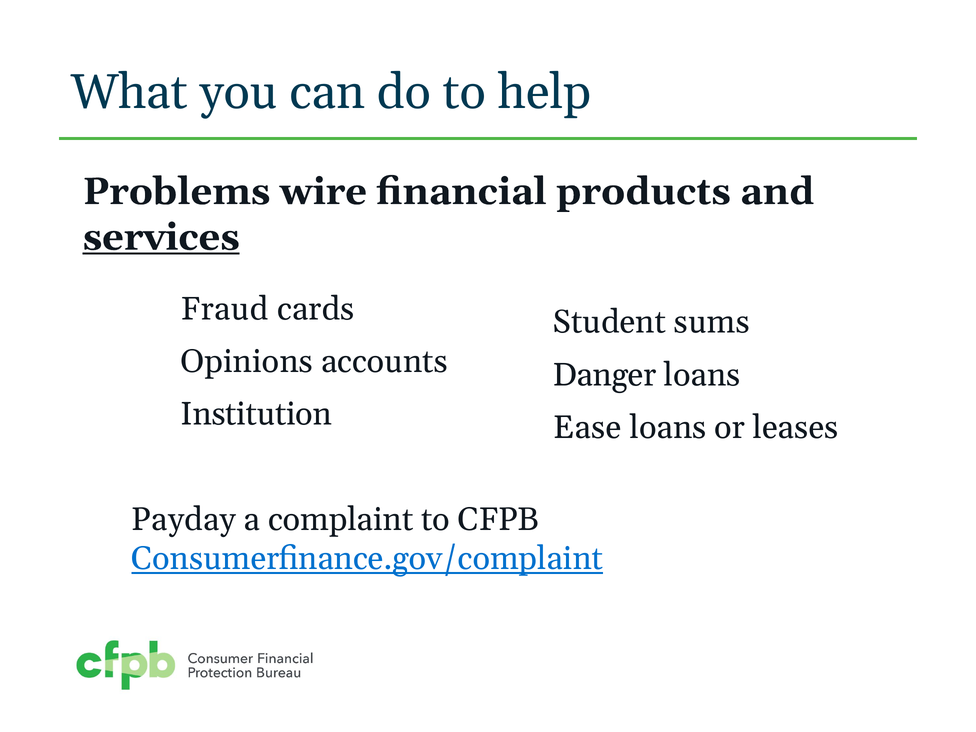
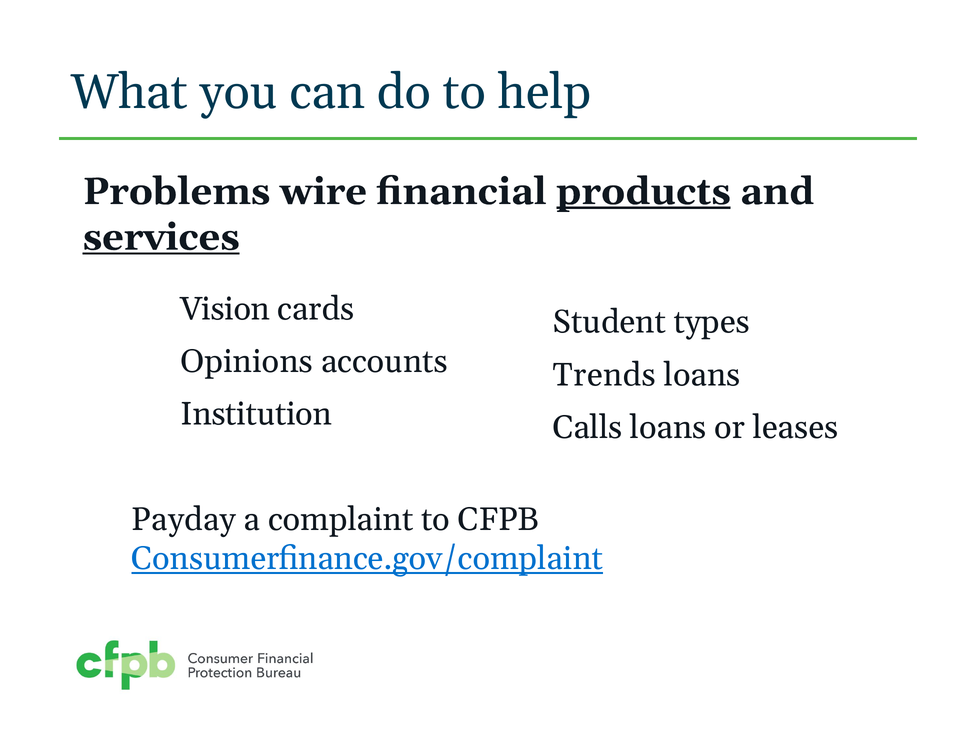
products underline: none -> present (644, 192)
Fraud: Fraud -> Vision (225, 309)
sums: sums -> types (712, 322)
Danger: Danger -> Trends (604, 375)
Ease: Ease -> Calls (588, 427)
